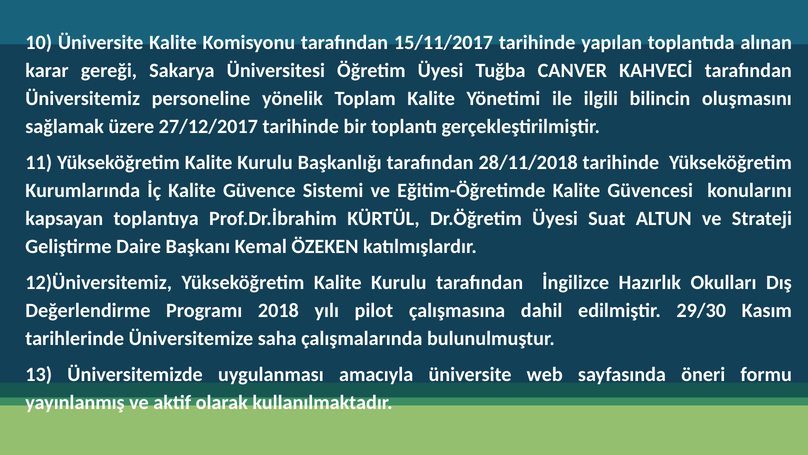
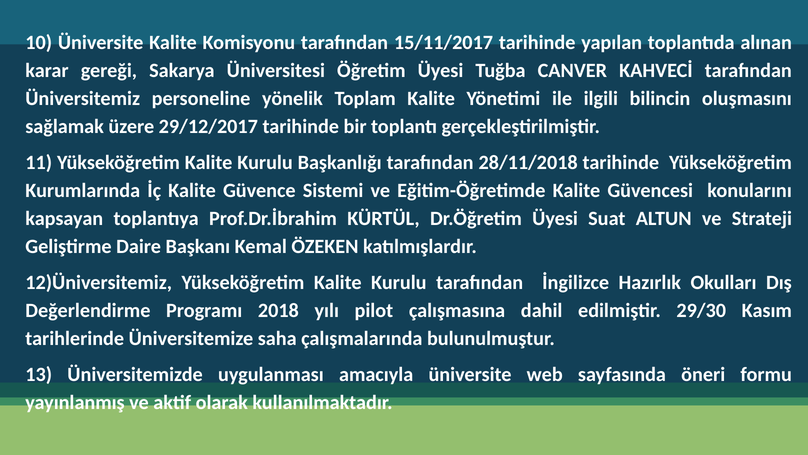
27/12/2017: 27/12/2017 -> 29/12/2017 (208, 126)
